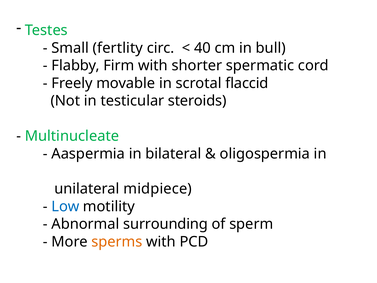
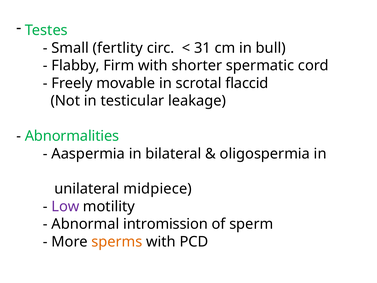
40: 40 -> 31 (202, 48)
steroids: steroids -> leakage (197, 101)
Multinucleate: Multinucleate -> Abnormalities (72, 136)
Low colour: blue -> purple (65, 206)
surrounding: surrounding -> intromission (166, 224)
